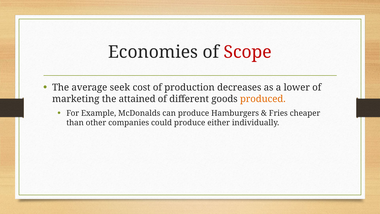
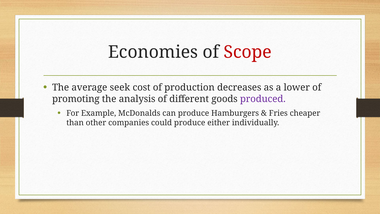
marketing: marketing -> promoting (76, 99)
attained: attained -> analysis (137, 99)
produced colour: orange -> purple (263, 99)
